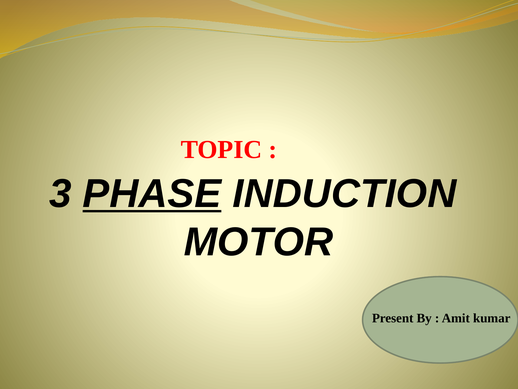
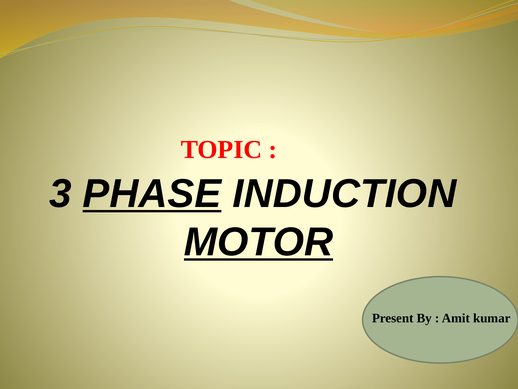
MOTOR underline: none -> present (259, 242)
